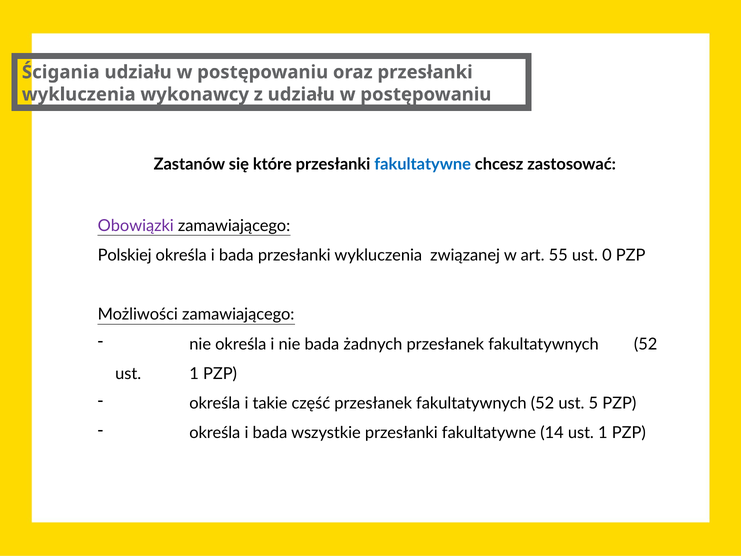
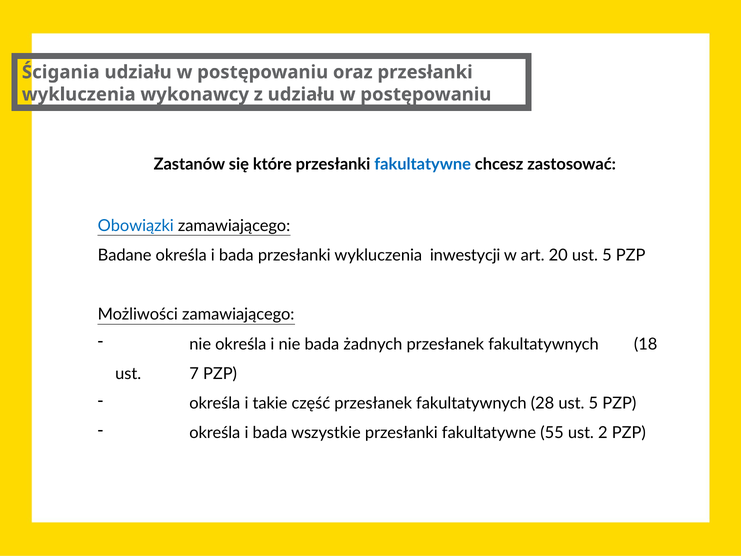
Obowiązki colour: purple -> blue (136, 225)
Polskiej: Polskiej -> Badane (125, 255)
związanej: związanej -> inwestycji (465, 255)
55: 55 -> 20 (558, 255)
0: 0 -> 5 (607, 255)
żadnych przesłanek fakultatywnych 52: 52 -> 18 (646, 344)
1: 1 -> 7 (194, 374)
część przesłanek fakultatywnych 52: 52 -> 28 (543, 403)
14: 14 -> 55 (552, 433)
1: 1 -> 2 (603, 433)
